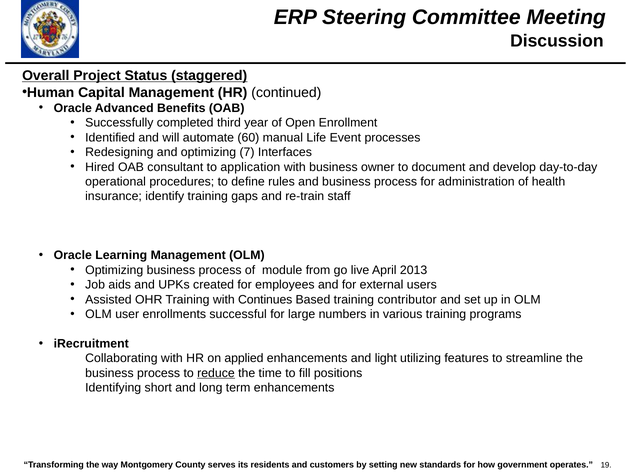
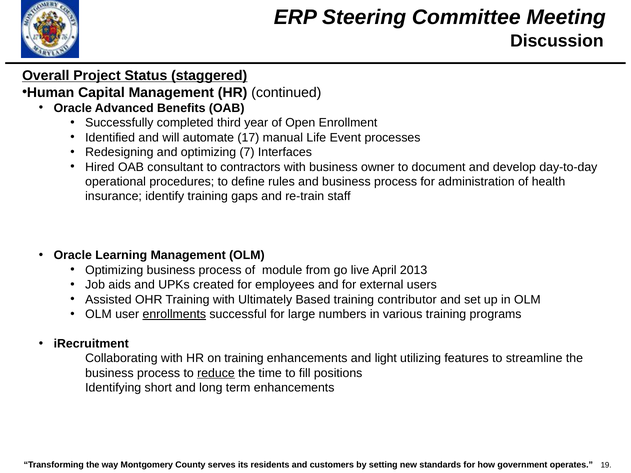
60: 60 -> 17 (248, 138)
application: application -> contractors (250, 167)
Continues: Continues -> Ultimately (265, 300)
enrollments underline: none -> present (174, 314)
on applied: applied -> training (244, 359)
